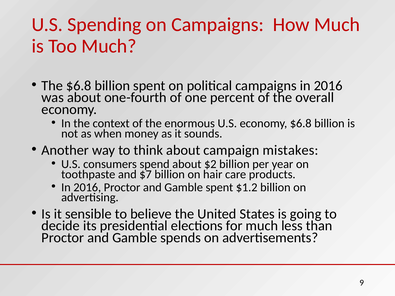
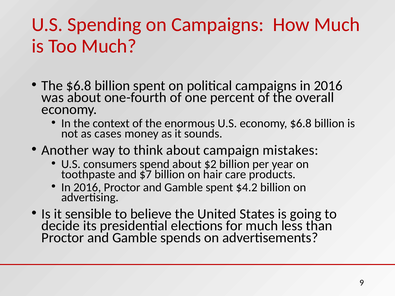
when: when -> cases (108, 134)
$1.2: $1.2 -> $4.2 (247, 187)
